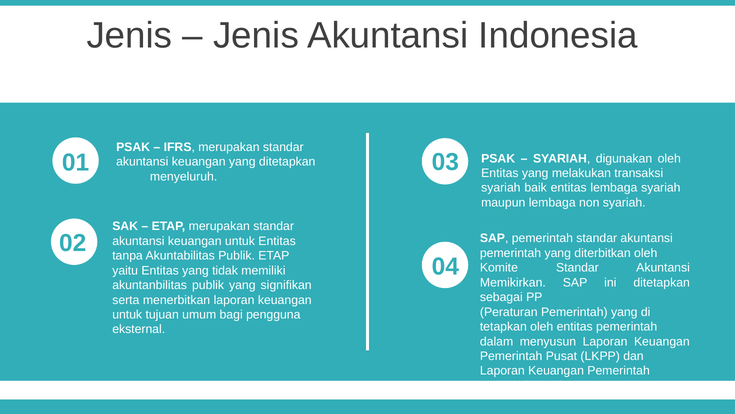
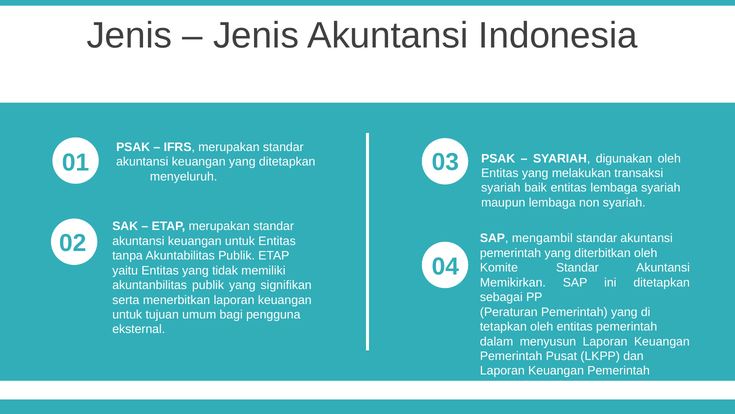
SAP pemerintah: pemerintah -> mengambil (542, 238)
